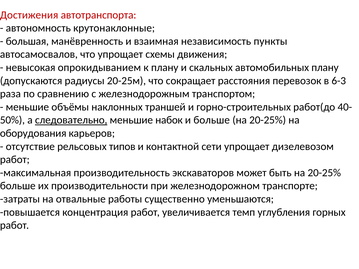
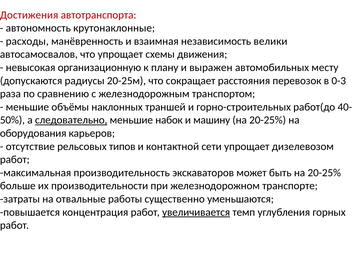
большая: большая -> расходы (27, 41)
пункты: пункты -> велики (270, 41)
опрокидыванием: опрокидыванием -> организационную (99, 68)
скальных: скальных -> выражен (211, 68)
автомобильных плану: плану -> месту (325, 68)
6-3: 6-3 -> 0-3 (339, 81)
и больше: больше -> машину (212, 120)
увеличивается underline: none -> present (196, 212)
